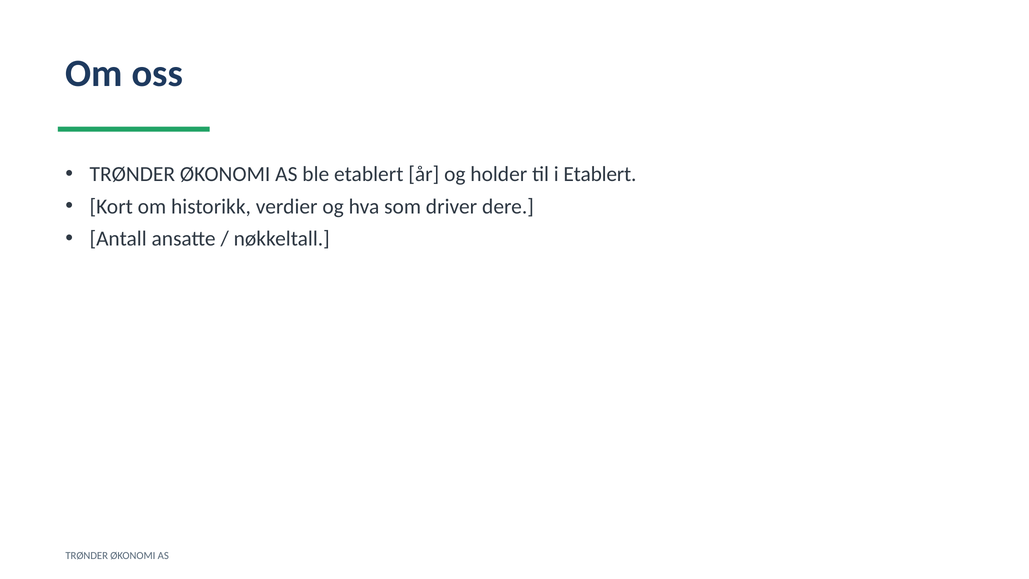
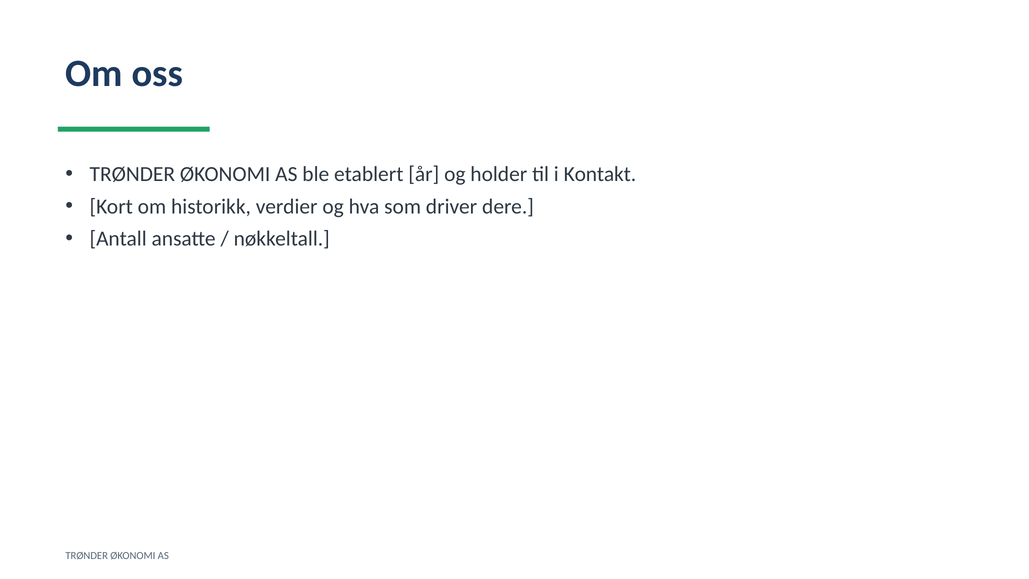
i Etablert: Etablert -> Kontakt (600, 174)
